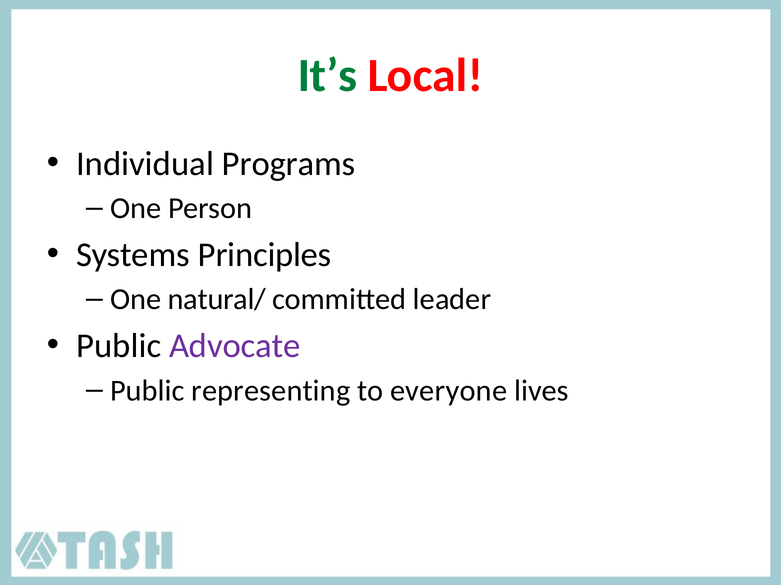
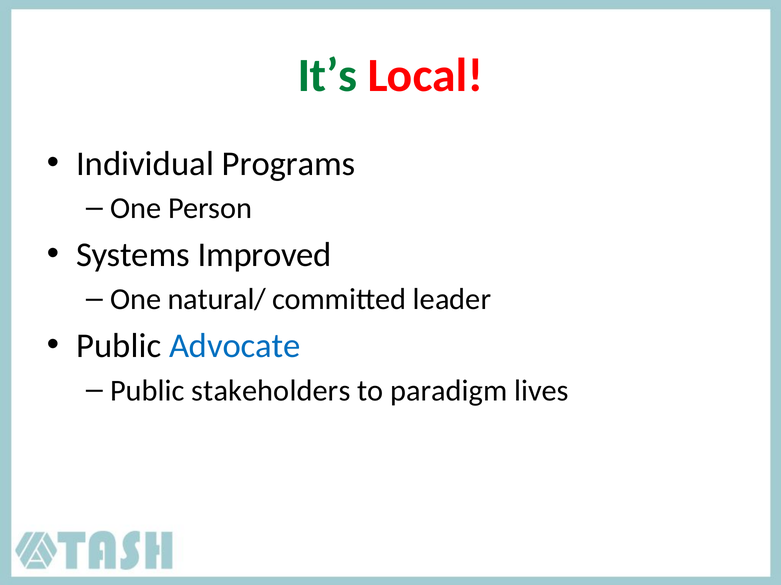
Principles: Principles -> Improved (265, 255)
Advocate colour: purple -> blue (235, 346)
representing: representing -> stakeholders (271, 391)
everyone: everyone -> paradigm (449, 391)
